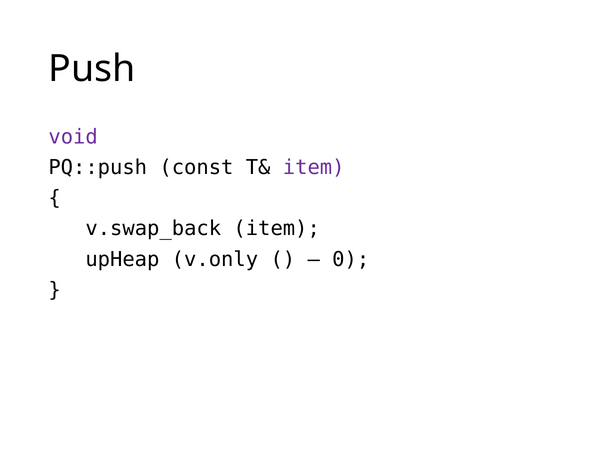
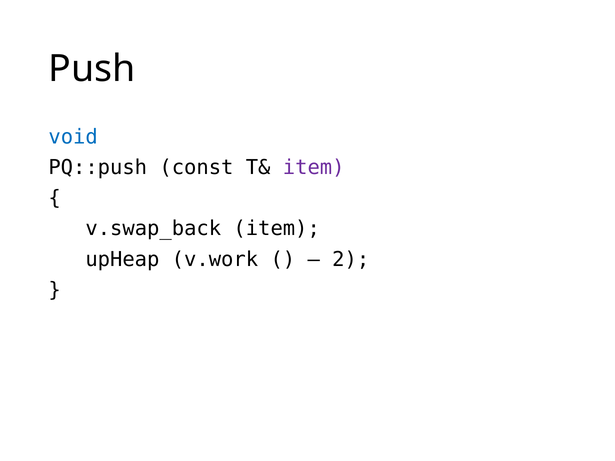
void colour: purple -> blue (73, 137)
v.only: v.only -> v.work (215, 260)
0: 0 -> 2 (351, 260)
